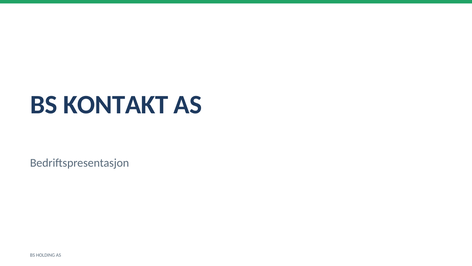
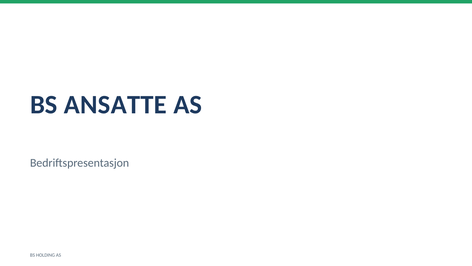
KONTAKT: KONTAKT -> ANSATTE (115, 105)
